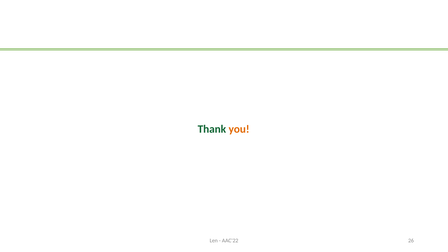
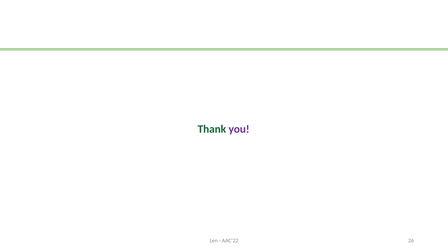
you colour: orange -> purple (239, 129)
